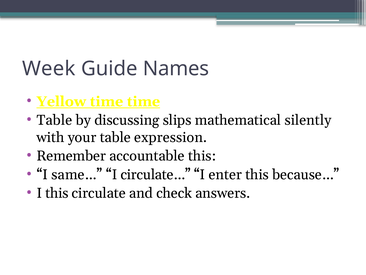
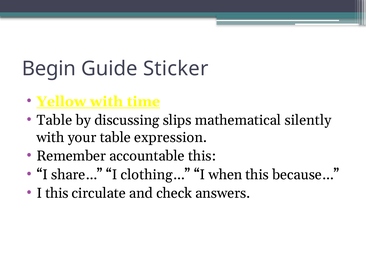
Week: Week -> Begin (49, 69)
Names: Names -> Sticker (176, 69)
Yellow time: time -> with (106, 101)
same…: same… -> share… (77, 174)
circulate…: circulate… -> clothing… (156, 174)
enter: enter -> when (225, 174)
